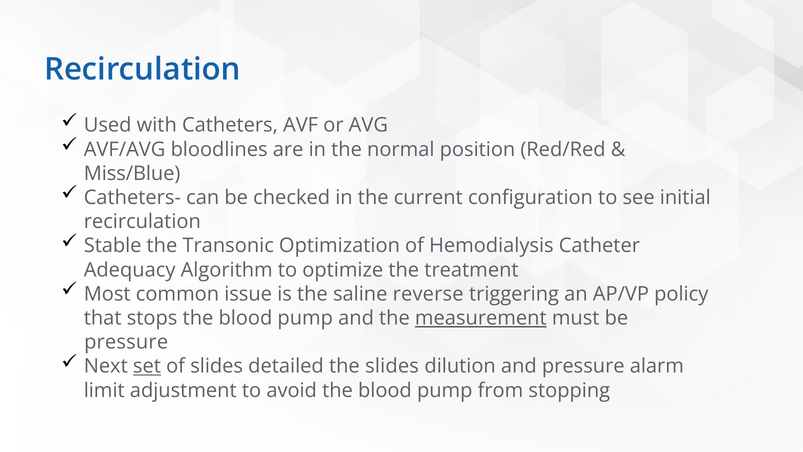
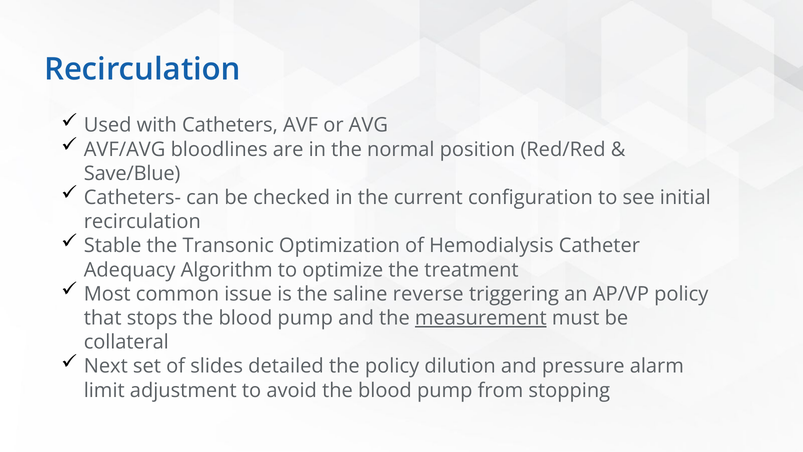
Miss/Blue: Miss/Blue -> Save/Blue (132, 173)
pressure: pressure -> collateral (126, 342)
set underline: present -> none (147, 366)
the slides: slides -> policy (392, 366)
